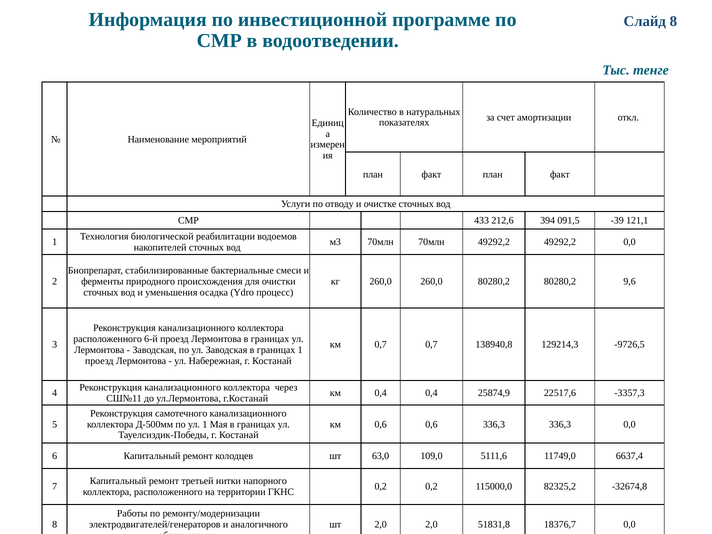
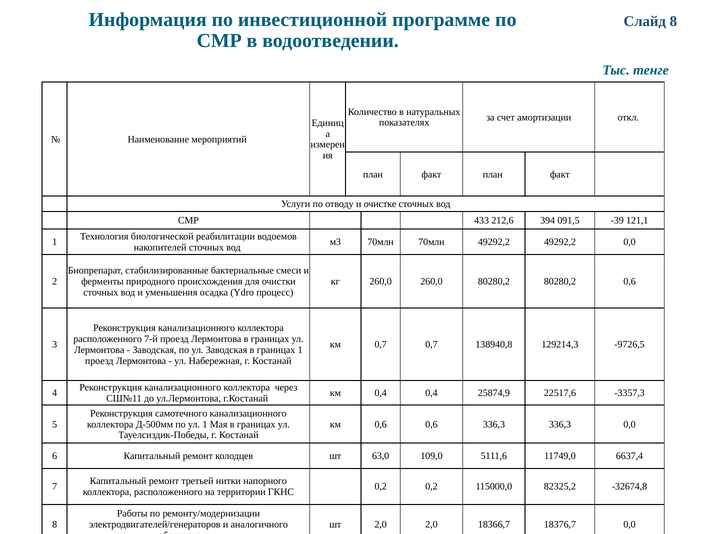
80280,2 9,6: 9,6 -> 0,6 (630, 281)
6-й: 6-й -> 7-й (151, 339)
51831,8: 51831,8 -> 18366,7 (494, 525)
